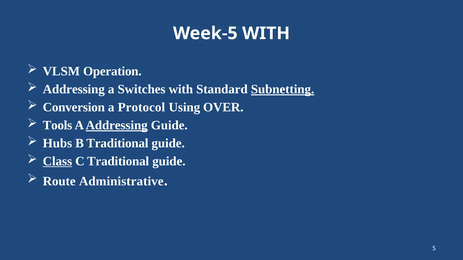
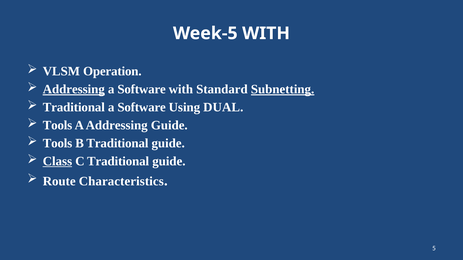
Addressing underline: none -> present (74, 89)
Switches: Switches -> Software (142, 89)
Conversion: Conversion -> Traditional (74, 107)
Protocol: Protocol -> Software (142, 107)
OVER: OVER -> DUAL (223, 107)
Addressing underline: present -> none (117, 125)
Hubs: Hubs -> Tools (58, 143)
Administrative: Administrative -> Characteristics (121, 181)
